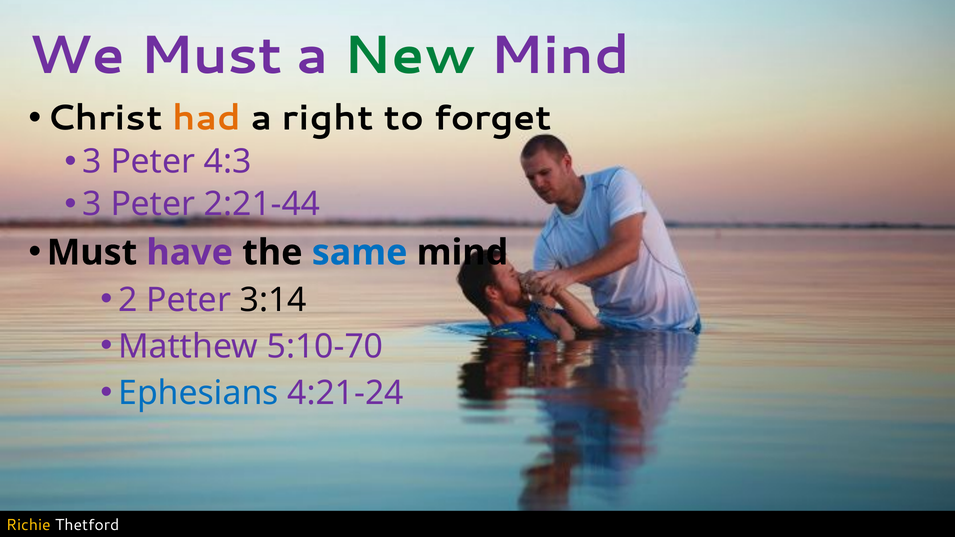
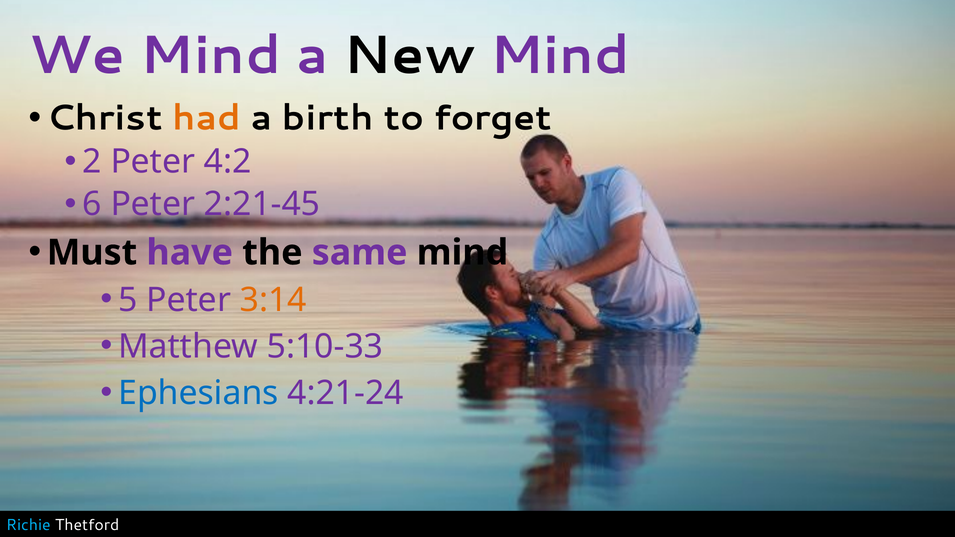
We Must: Must -> Mind (211, 56)
New colour: green -> black (409, 56)
right: right -> birth (328, 118)
3: 3 -> 2 (92, 162)
4:3: 4:3 -> 4:2 (228, 162)
3: 3 -> 6 (92, 204)
2:21-44: 2:21-44 -> 2:21-45 (262, 204)
same colour: blue -> purple (360, 253)
2: 2 -> 5 (128, 300)
3:14 colour: black -> orange (273, 300)
5:10-70: 5:10-70 -> 5:10-33 (325, 347)
Richie colour: yellow -> light blue (28, 525)
